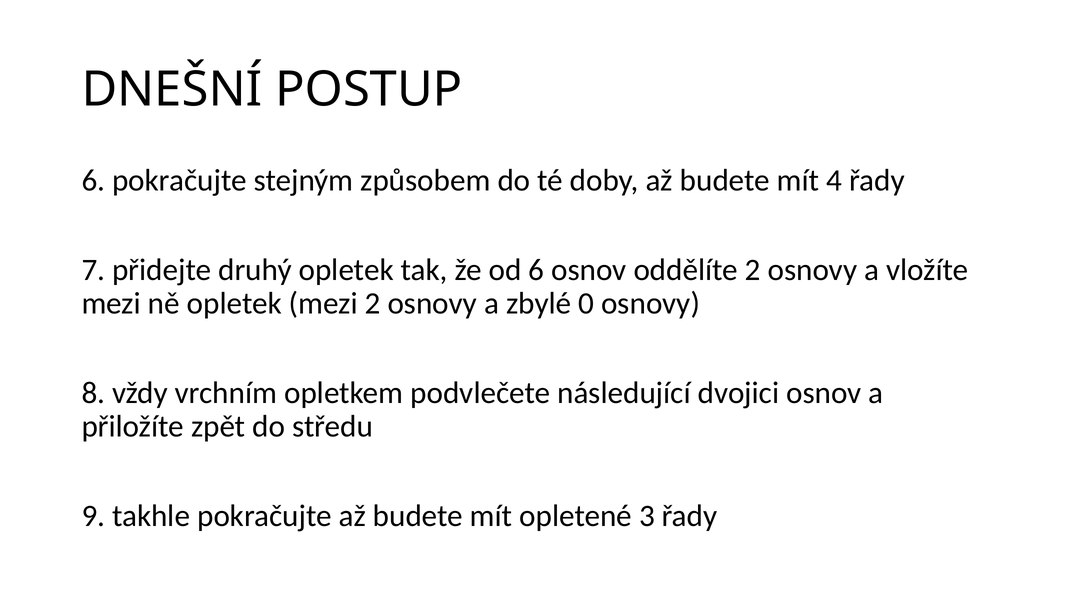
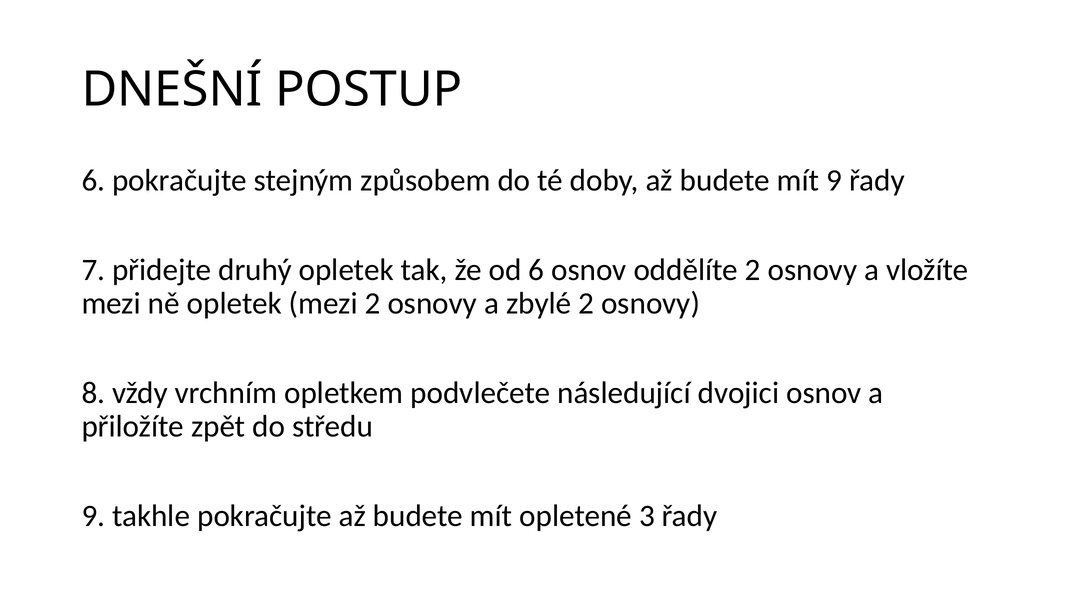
mít 4: 4 -> 9 (834, 181)
zbylé 0: 0 -> 2 (586, 304)
